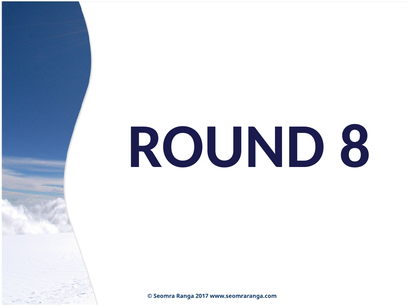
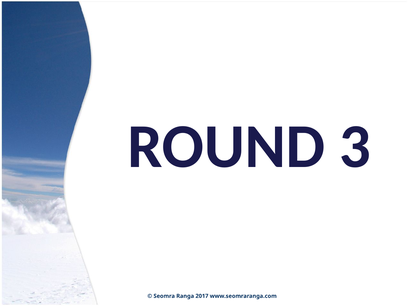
8: 8 -> 3 (355, 147)
